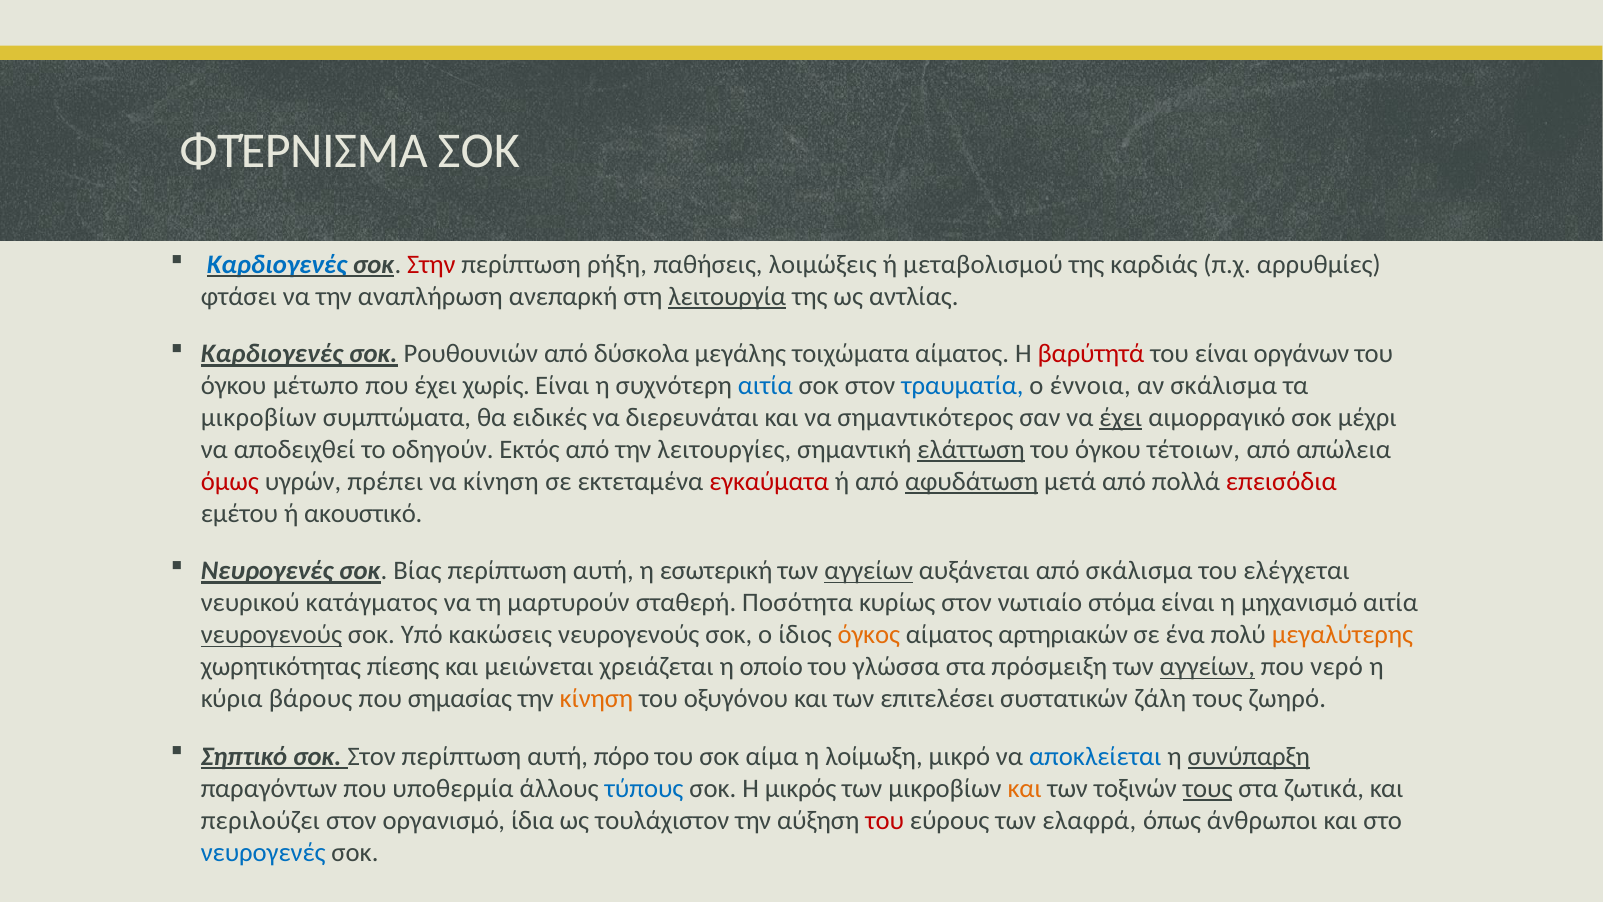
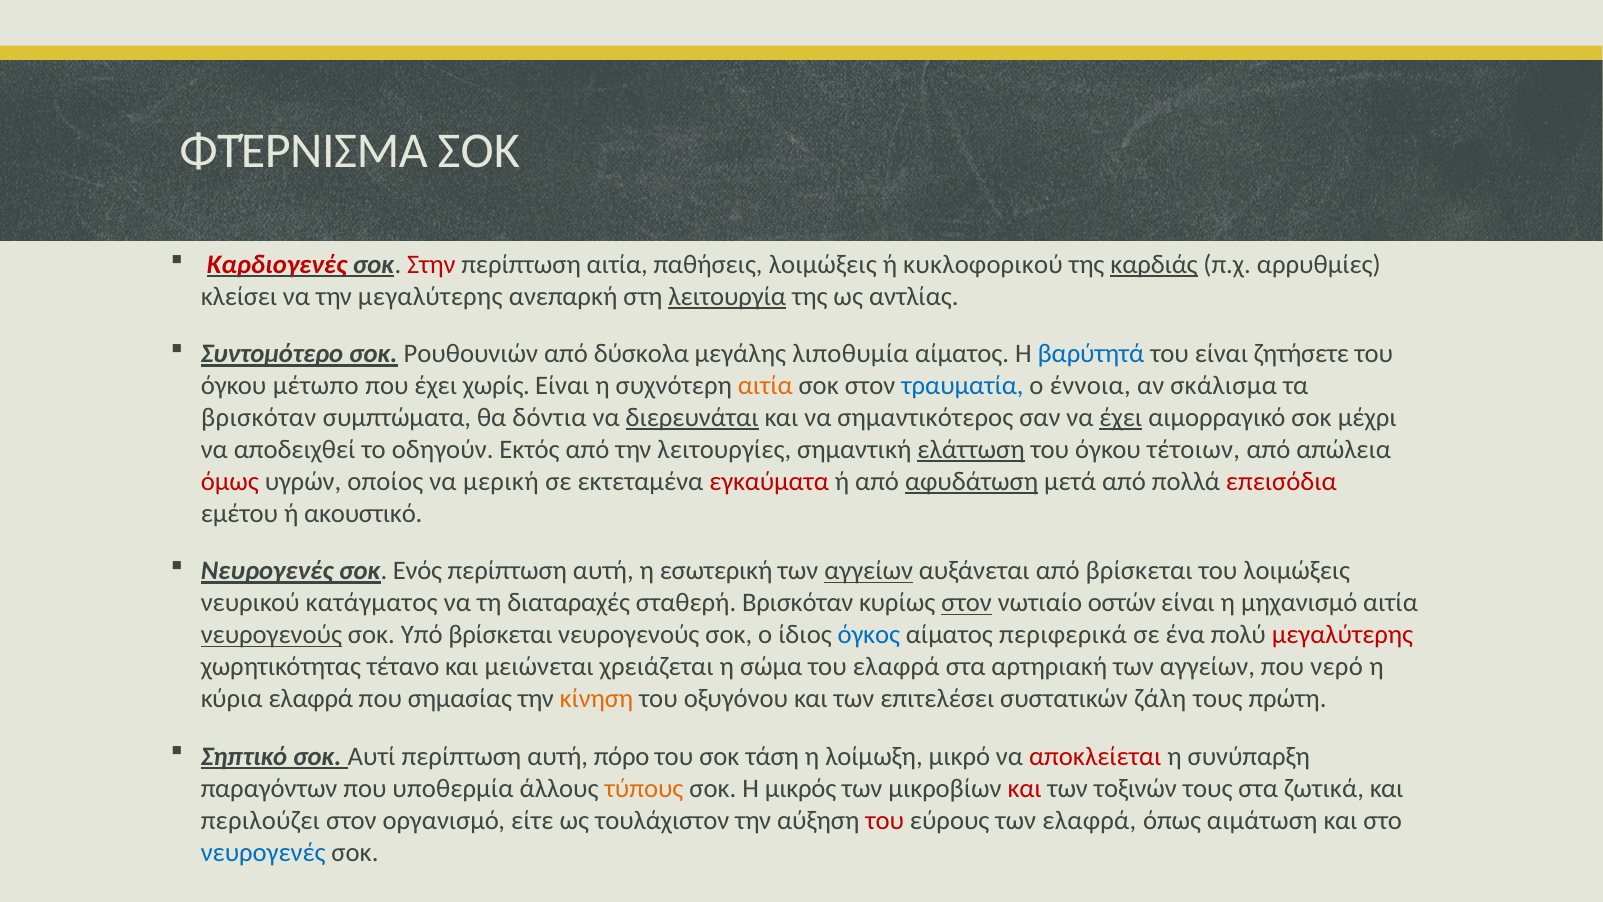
Καρδιογενές colour: blue -> red (277, 264)
περίπτωση ρήξη: ρήξη -> αιτία (617, 264)
μεταβολισμού: μεταβολισμού -> κυκλοφορικού (983, 264)
καρδιάς underline: none -> present (1154, 264)
φτάσει: φτάσει -> κλείσει (239, 296)
την αναπλήρωση: αναπλήρωση -> μεγαλύτερης (430, 296)
Καρδιογενές: Καρδιογενές -> Συντομότερο (272, 353)
τοιχώματα: τοιχώματα -> λιποθυμία (850, 353)
βαρύτητά colour: red -> blue (1091, 353)
οργάνων: οργάνων -> ζητήσετε (1302, 353)
αιτία colour: blue -> orange (765, 385)
μικροβίων: μικροβίων -> βρισκόταν (259, 418)
ειδικές: ειδικές -> δόντια (549, 418)
διερευνάται underline: none -> present (692, 418)
πρέπει: πρέπει -> οποίος (385, 482)
να κίνηση: κίνηση -> μερική (501, 482)
Βίας: Βίας -> Ενός (418, 571)
από σκάλισμα: σκάλισμα -> βρίσκεται (1139, 571)
του ελέγχεται: ελέγχεται -> λοιμώξεις (1297, 571)
μαρτυρούν: μαρτυρούν -> διαταραχές (569, 603)
σταθερή Ποσότητα: Ποσότητα -> Βρισκόταν (798, 603)
στον underline: none -> present (967, 603)
στόμα: στόμα -> οστών (1122, 603)
Υπό κακώσεις: κακώσεις -> βρίσκεται (501, 635)
όγκος colour: orange -> blue (869, 635)
αρτηριακών: αρτηριακών -> περιφερικά (1063, 635)
μεγαλύτερης colour: orange -> red (1342, 635)
πίεσης: πίεσης -> τέτανο (403, 667)
οποίο: οποίο -> σώμα (771, 667)
του γλώσσα: γλώσσα -> ελαφρά (896, 667)
πρόσμειξη: πρόσμειξη -> αρτηριακή (1049, 667)
αγγείων underline: present -> none (1207, 667)
κύρια βάρους: βάρους -> ελαφρά (311, 699)
ζωηρό: ζωηρό -> πρώτη (1288, 699)
Σηπτικό σοκ Στον: Στον -> Αυτί (372, 756)
αίμα: αίμα -> τάση (772, 756)
αποκλείεται colour: blue -> red (1095, 756)
συνύπαρξη underline: present -> none (1249, 756)
τύπους colour: blue -> orange (644, 788)
και colour: orange -> red (1025, 788)
τους underline: present -> none (1208, 788)
ίδια: ίδια -> είτε (532, 820)
άνθρωποι: άνθρωποι -> αιμάτωση (1262, 820)
